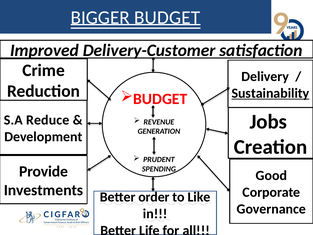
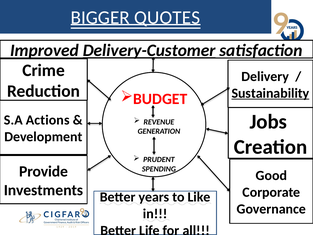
BIGGER BUDGET: BUDGET -> QUOTES (167, 18)
Delivery-Customer underline: none -> present (149, 50)
Reduce: Reduce -> Actions (48, 120)
order: order -> years (154, 197)
